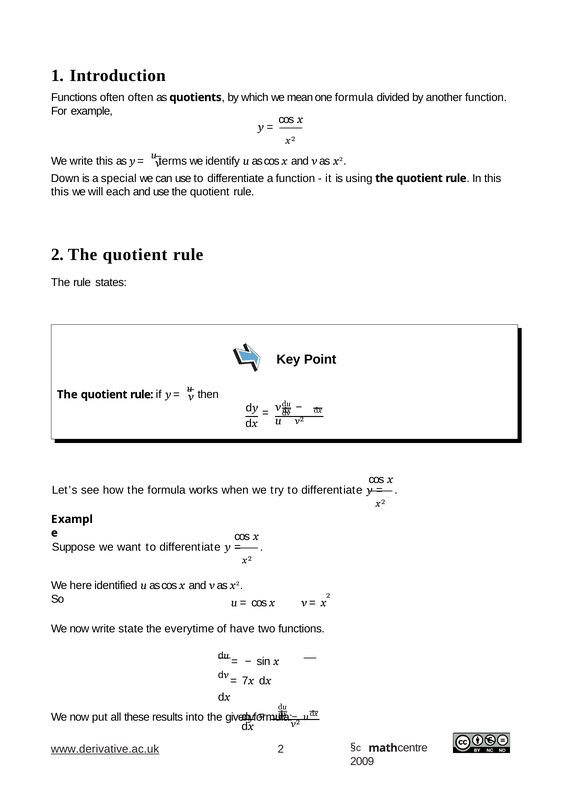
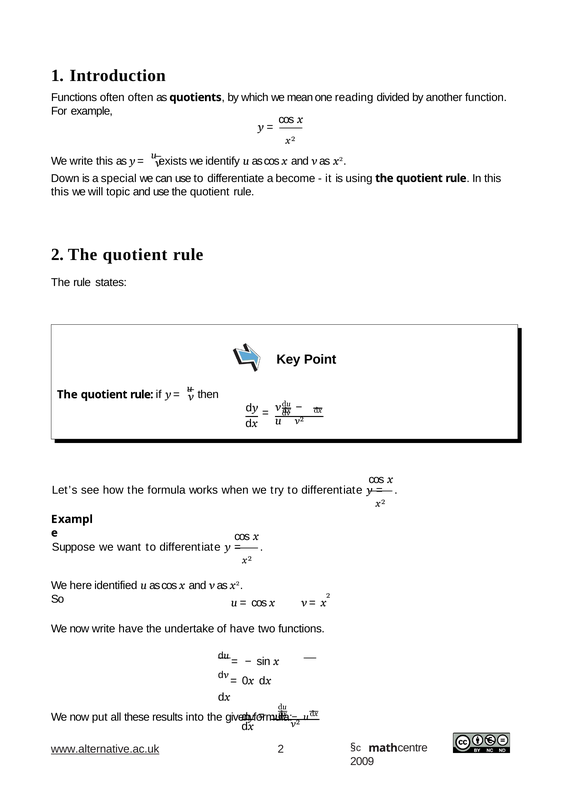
one formula: formula -> reading (354, 97)
terms: terms -> exists (173, 161)
a function: function -> become (295, 178)
each: each -> topic (118, 192)
write state: state -> have (131, 628)
everytime: everytime -> undertake (189, 628)
7: 7 -> 0 (245, 680)
www.derivative.ac.uk: www.derivative.ac.uk -> www.alternative.ac.uk (105, 748)
